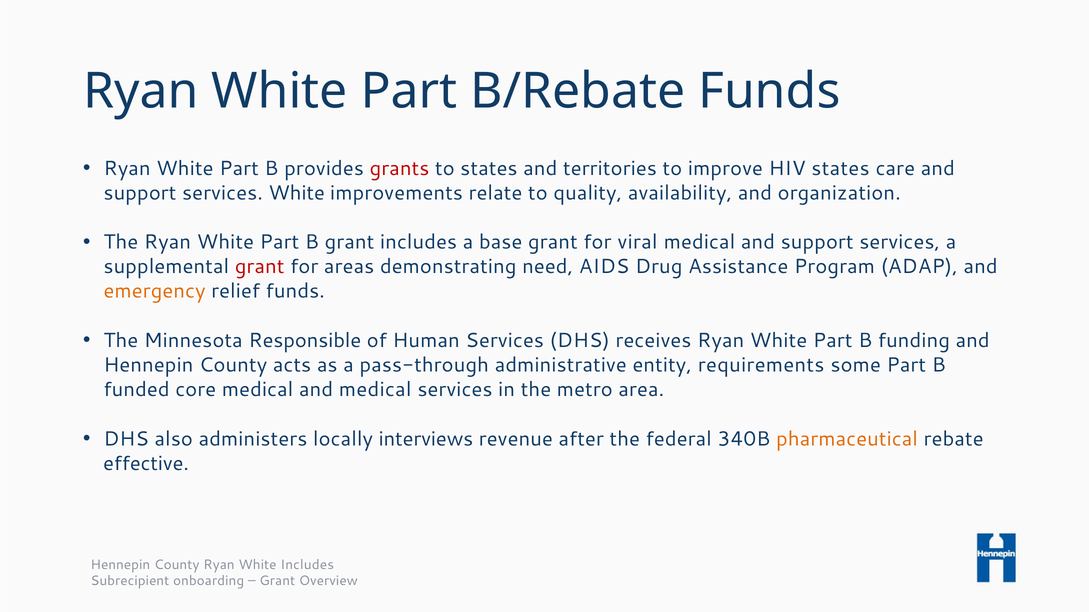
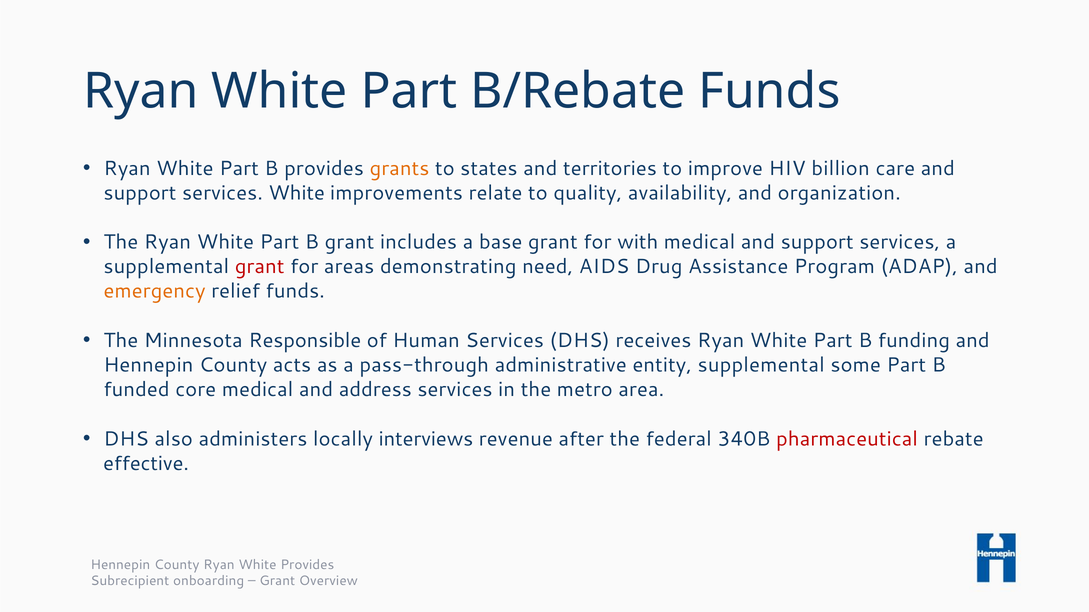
grants colour: red -> orange (399, 169)
HIV states: states -> billion (841, 169)
viral: viral -> with (638, 242)
entity requirements: requirements -> supplemental (761, 365)
and medical: medical -> address (375, 390)
pharmaceutical colour: orange -> red (847, 439)
White Includes: Includes -> Provides (307, 565)
